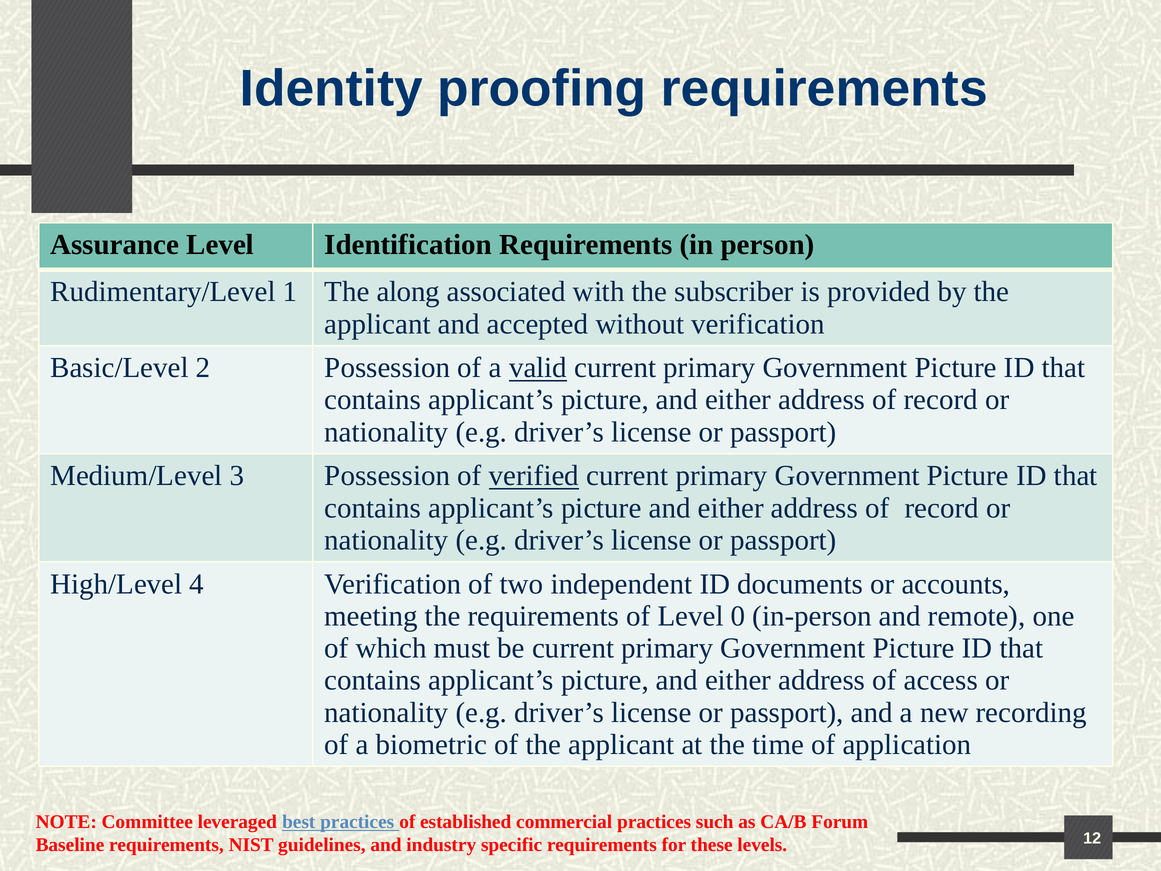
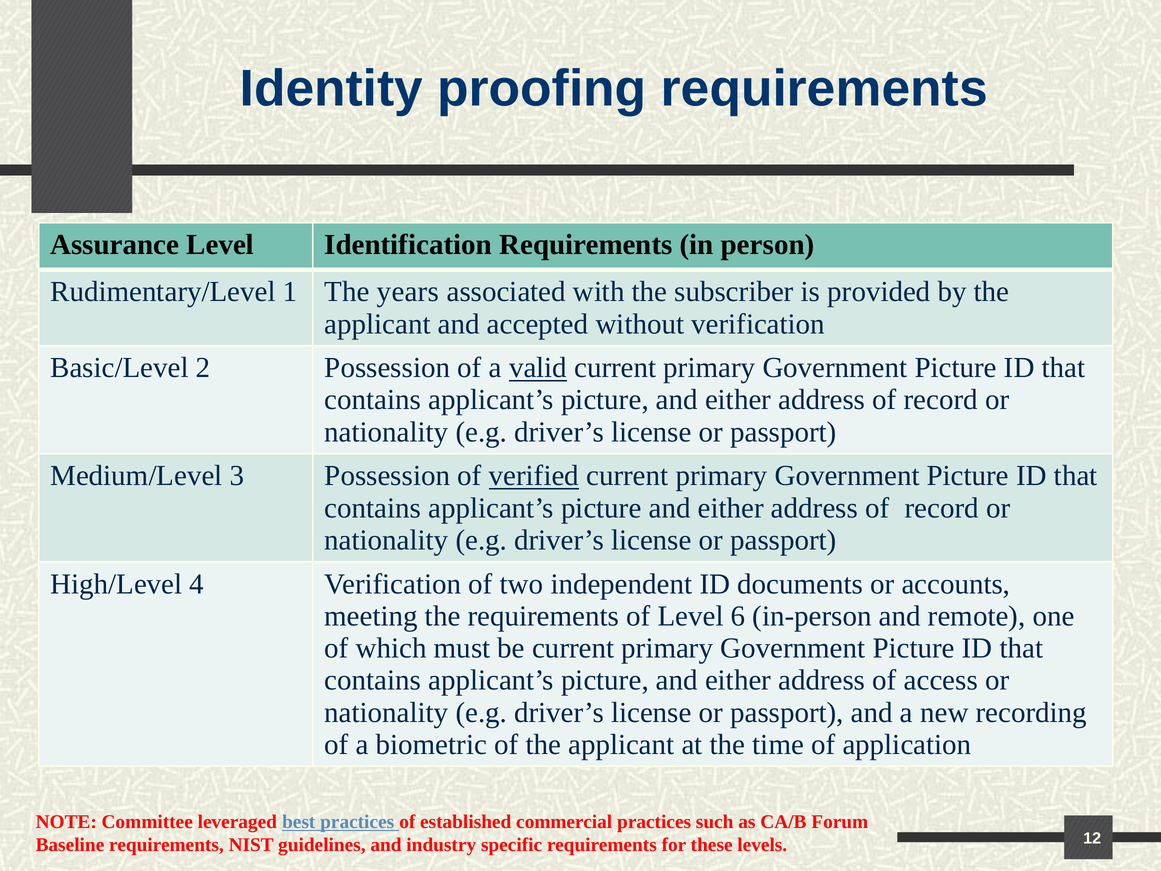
along: along -> years (408, 292)
0: 0 -> 6 (738, 616)
